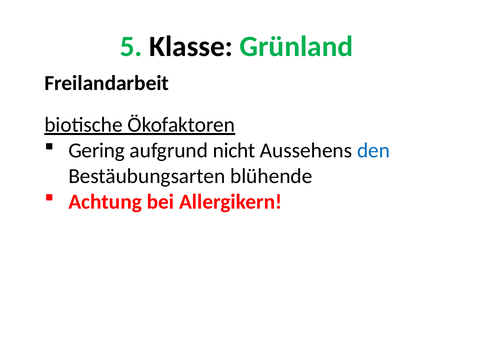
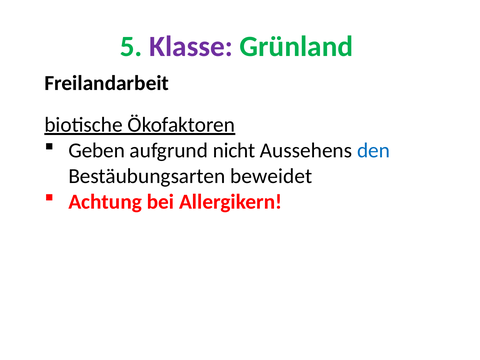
Klasse colour: black -> purple (191, 46)
Gering: Gering -> Geben (97, 150)
blühende: blühende -> beweidet (271, 176)
